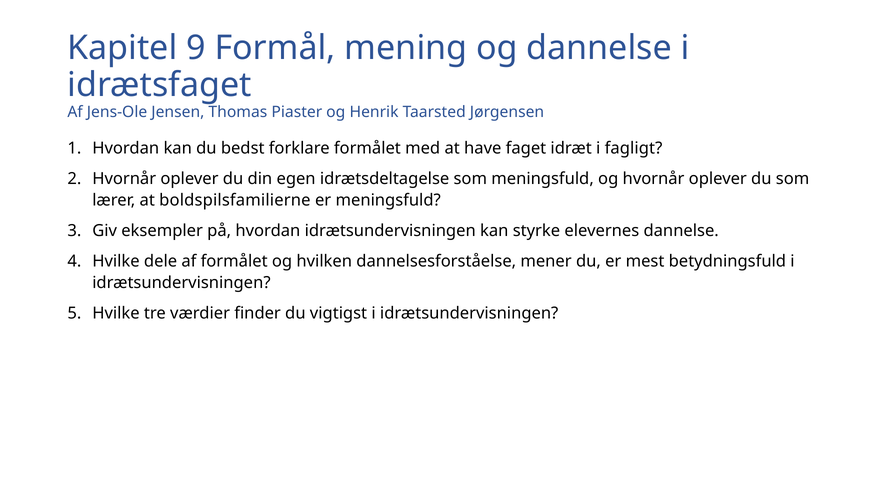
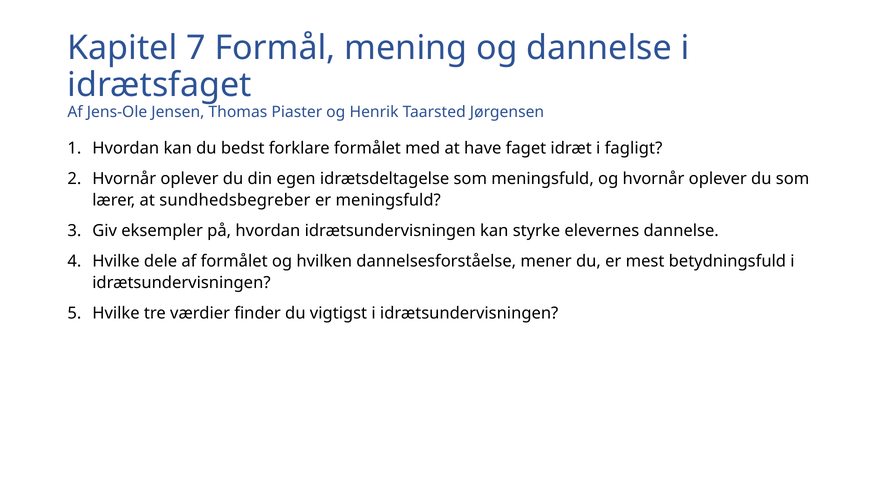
9: 9 -> 7 (196, 48)
boldspilsfamilierne: boldspilsfamilierne -> sundhedsbegreber (235, 200)
